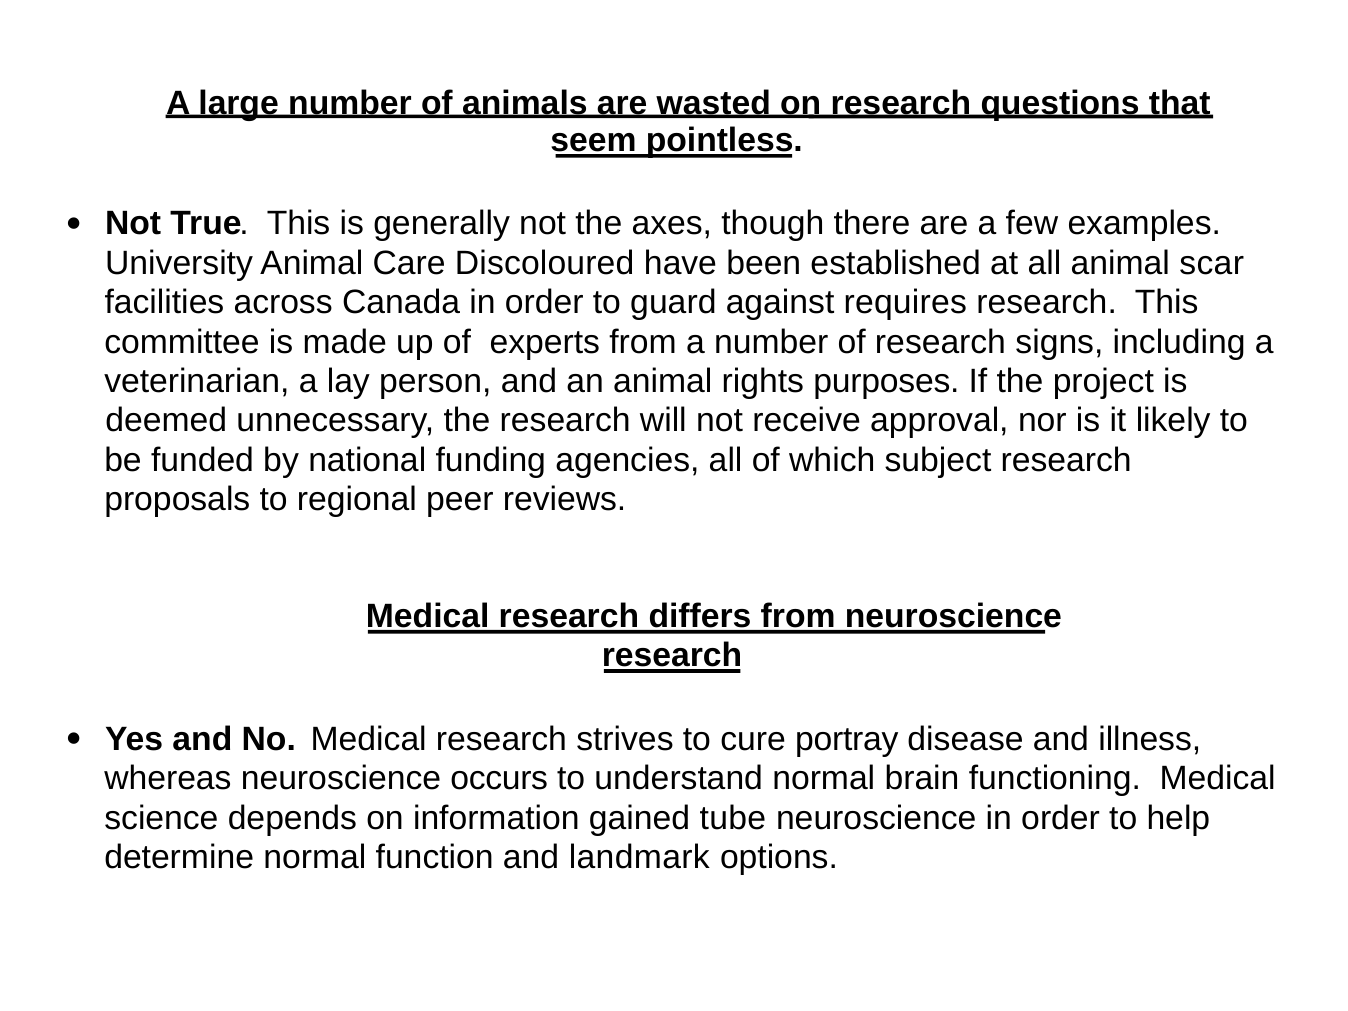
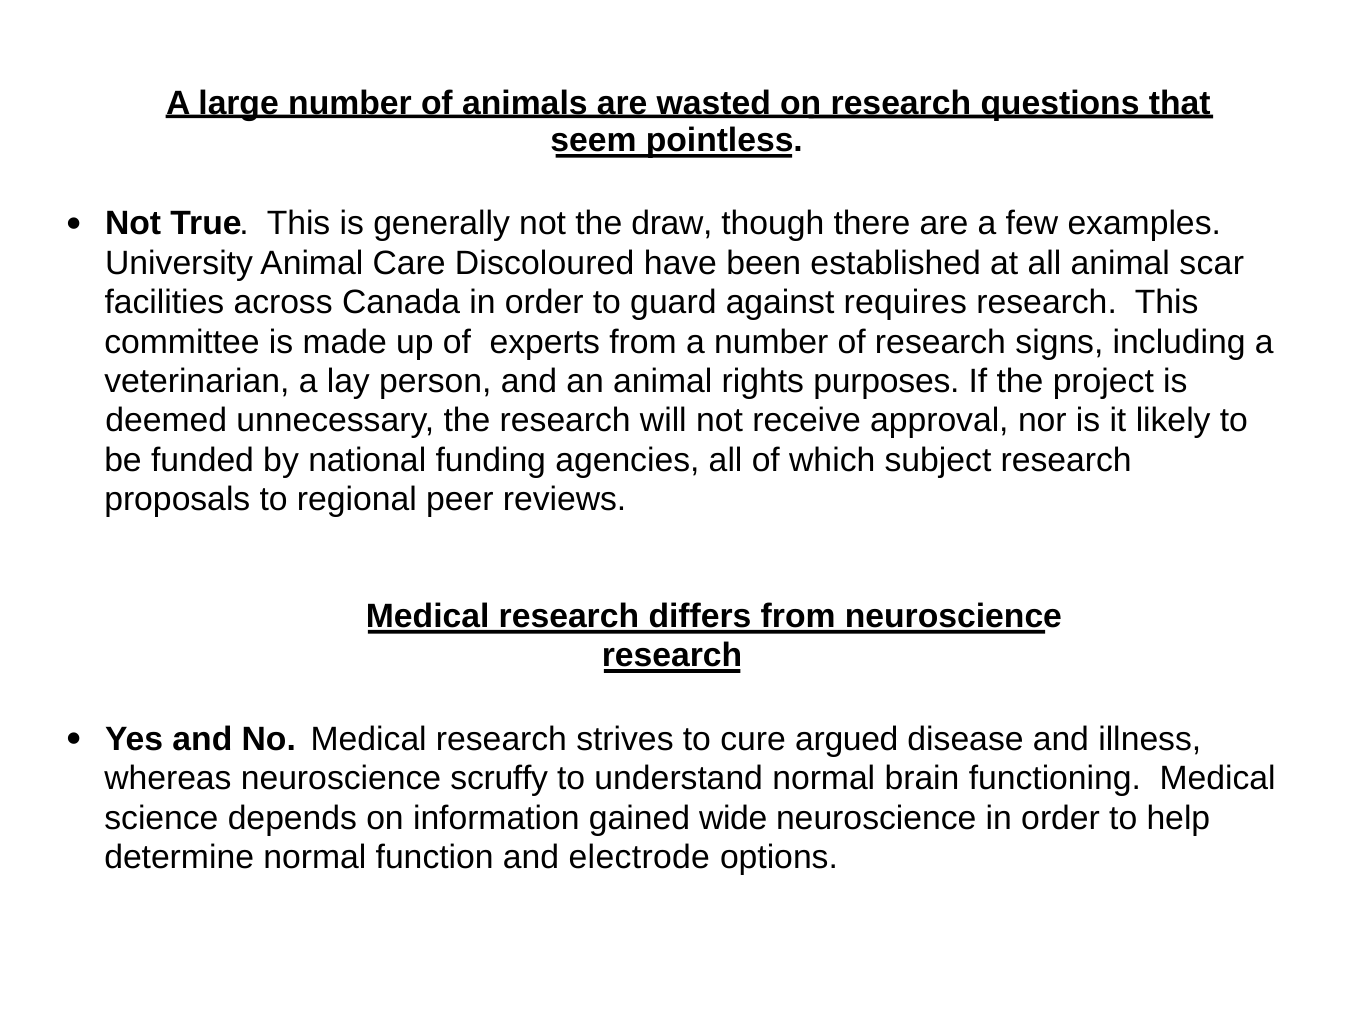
axes: axes -> draw (672, 224)
portray: portray -> argued (847, 739)
occurs: occurs -> scruffy (499, 778)
tube: tube -> wide (733, 818)
landmark: landmark -> electrode (639, 857)
